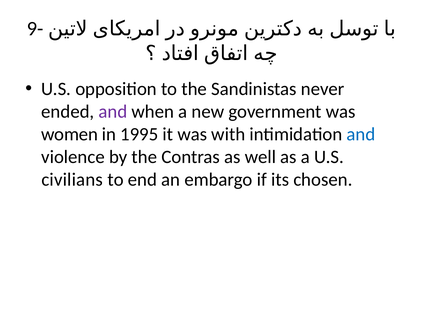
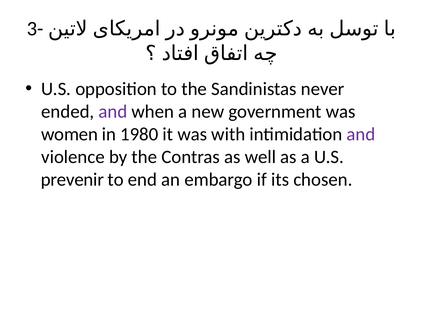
9-: 9- -> 3- (35, 29)
1995: 1995 -> 1980 (139, 134)
and colour: blue -> purple (361, 134)
civilians: civilians -> prevenir (72, 179)
